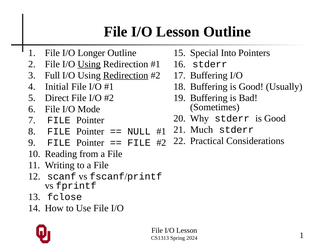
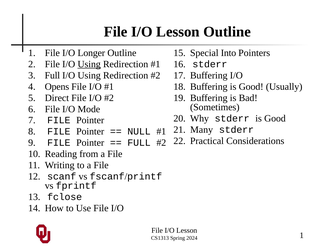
Redirection underline: present -> none (126, 75)
Initial: Initial -> Opens (57, 87)
Much: Much -> Many (202, 130)
FILE: FILE -> FULL (139, 143)
